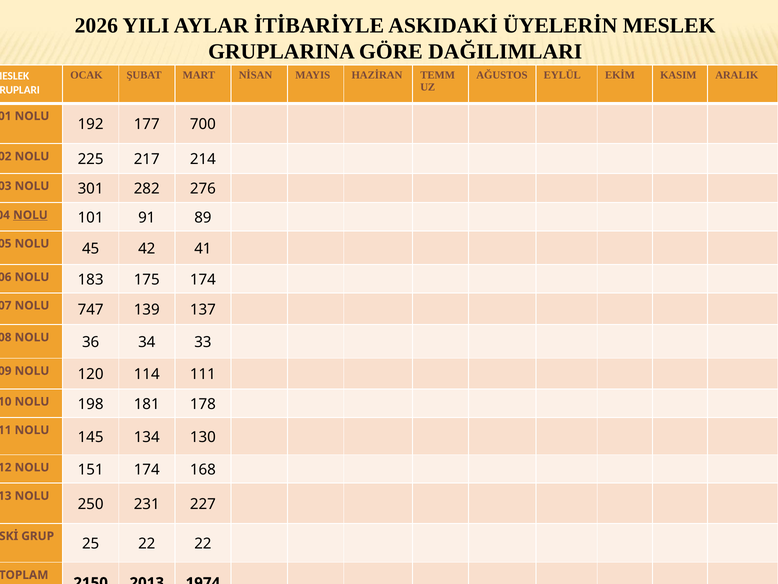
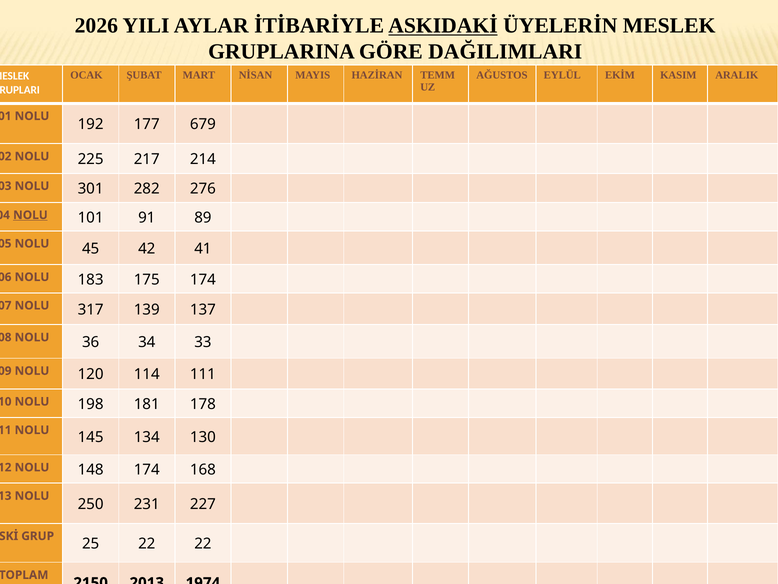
ASKIDAKİ underline: none -> present (443, 26)
700: 700 -> 679 (203, 124)
747: 747 -> 317 (91, 309)
151: 151 -> 148 (91, 469)
